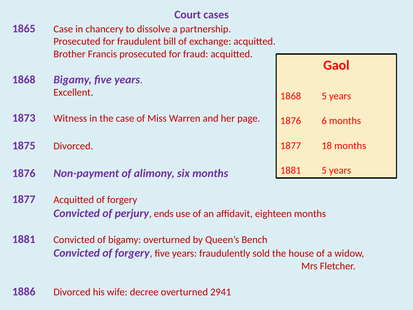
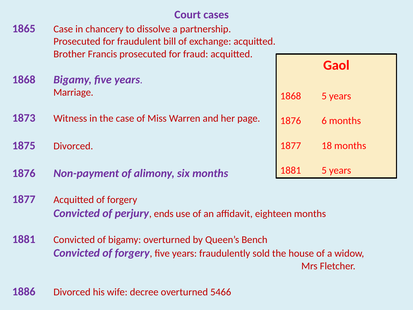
Excellent: Excellent -> Marriage (73, 92)
2941: 2941 -> 5466 (221, 292)
